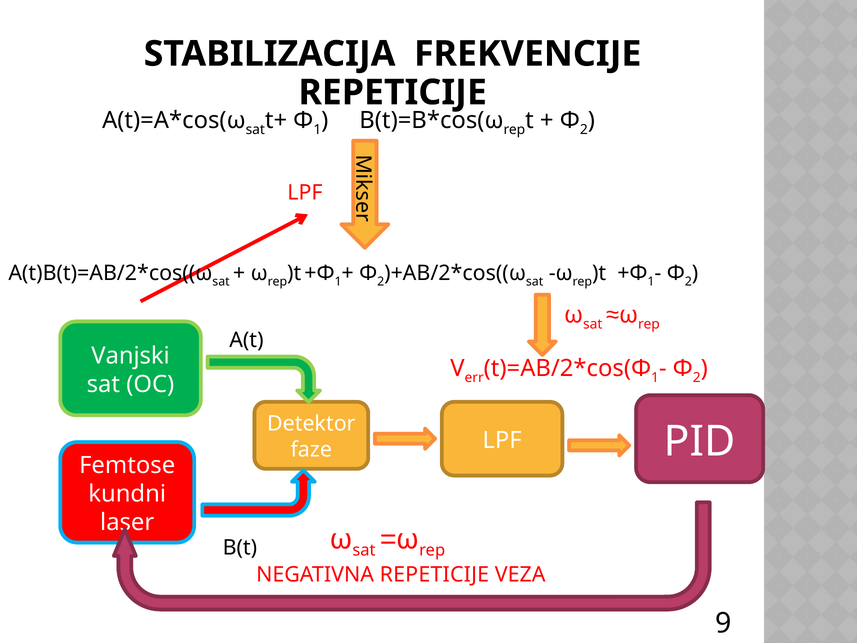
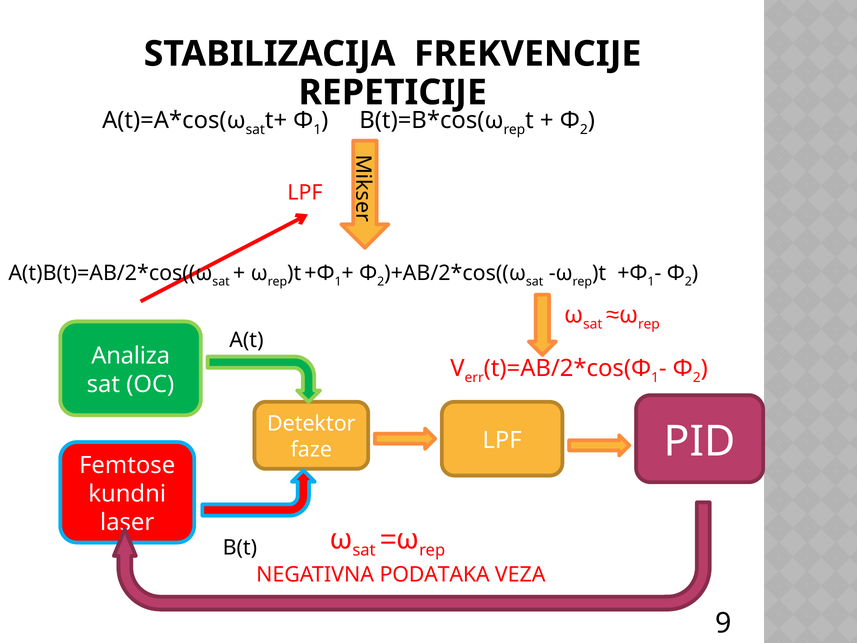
Vanjski: Vanjski -> Analiza (131, 356)
NEGATIVNA REPETICIJE: REPETICIJE -> PODATAKA (435, 574)
